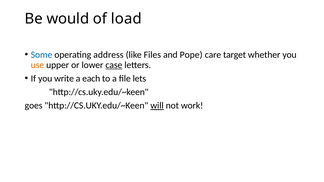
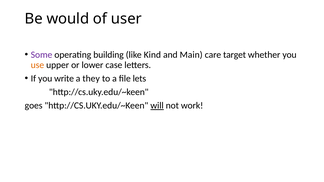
load: load -> user (126, 19)
Some colour: blue -> purple (42, 55)
address: address -> building (109, 55)
Files: Files -> Kind (152, 55)
Pope: Pope -> Main (191, 55)
case underline: present -> none (114, 65)
each: each -> they (91, 79)
